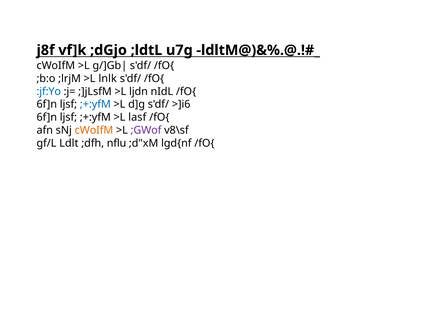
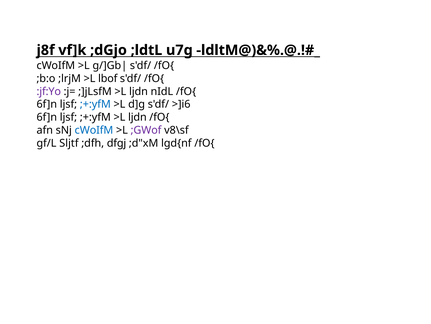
lnlk: lnlk -> lbof (108, 78)
:jf:Yo colour: blue -> purple (49, 91)
;+:yfM >L lasf: lasf -> ljdn (137, 117)
cWoIfM colour: orange -> blue (94, 130)
Ldlt: Ldlt -> Sljtf (69, 143)
nflu: nflu -> dfgj (117, 143)
